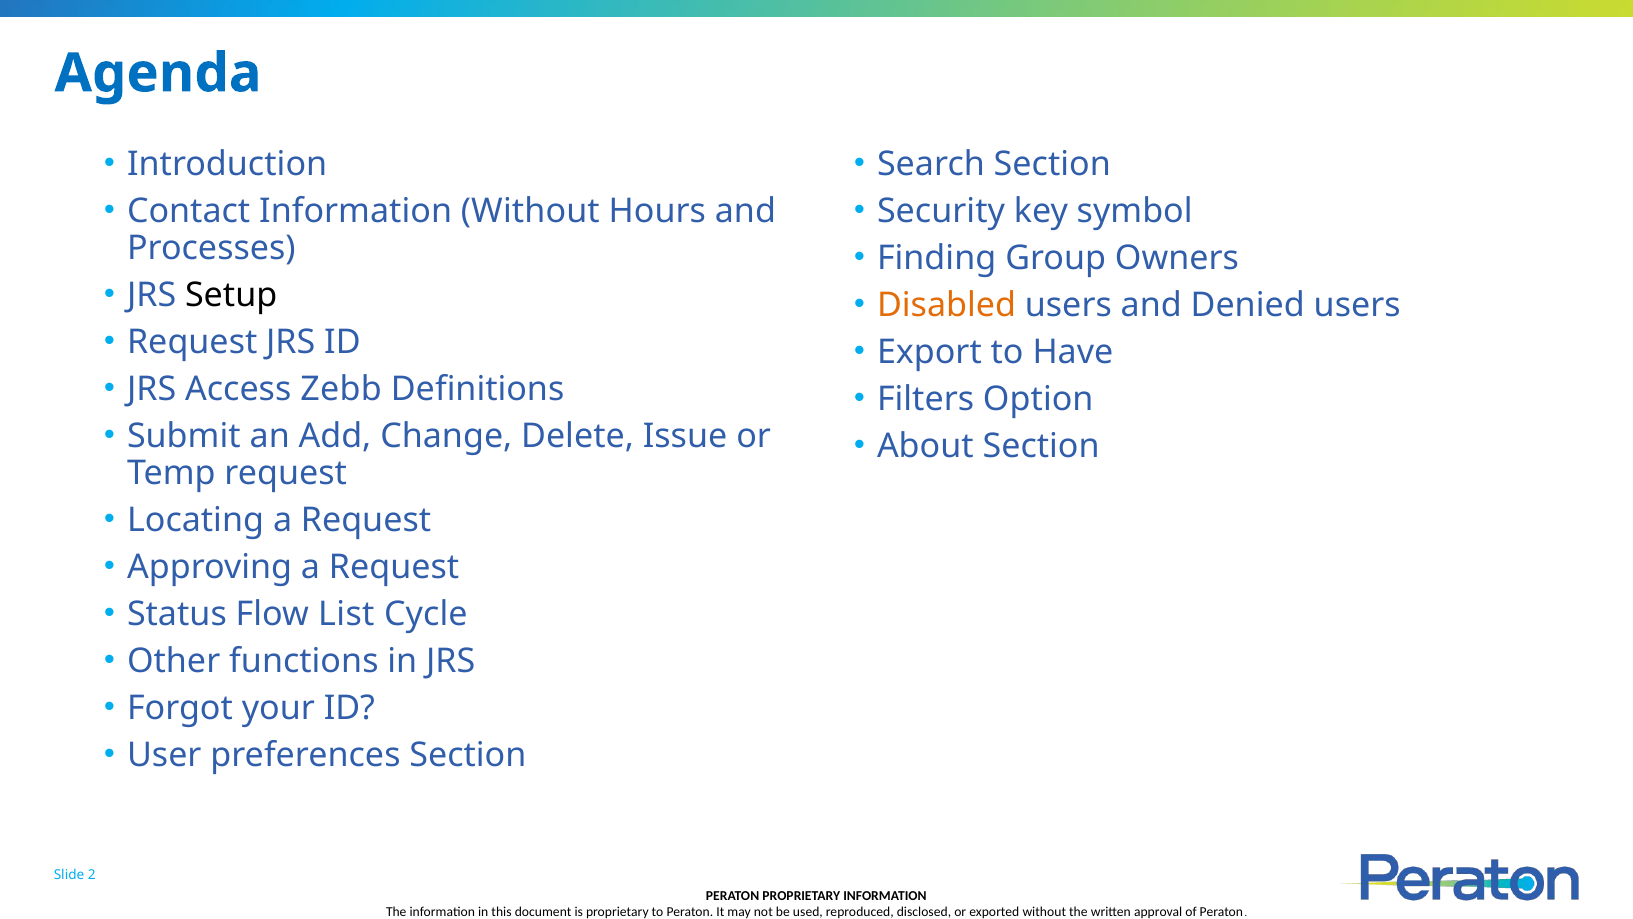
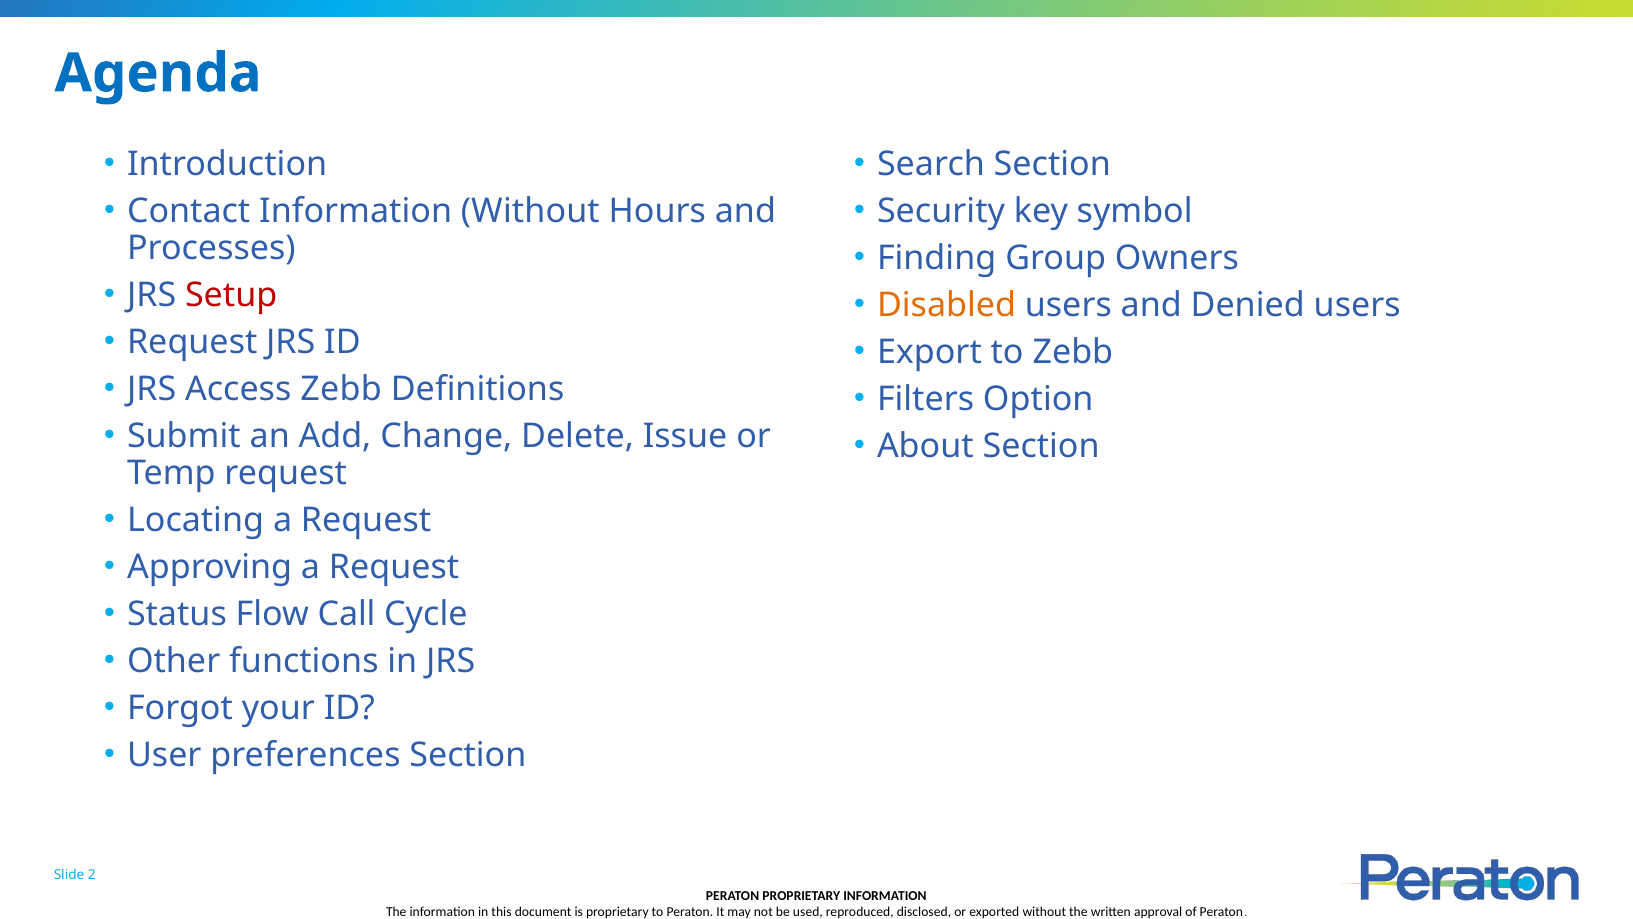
Setup colour: black -> red (231, 295)
to Have: Have -> Zebb (1073, 352)
List: List -> Call (347, 614)
